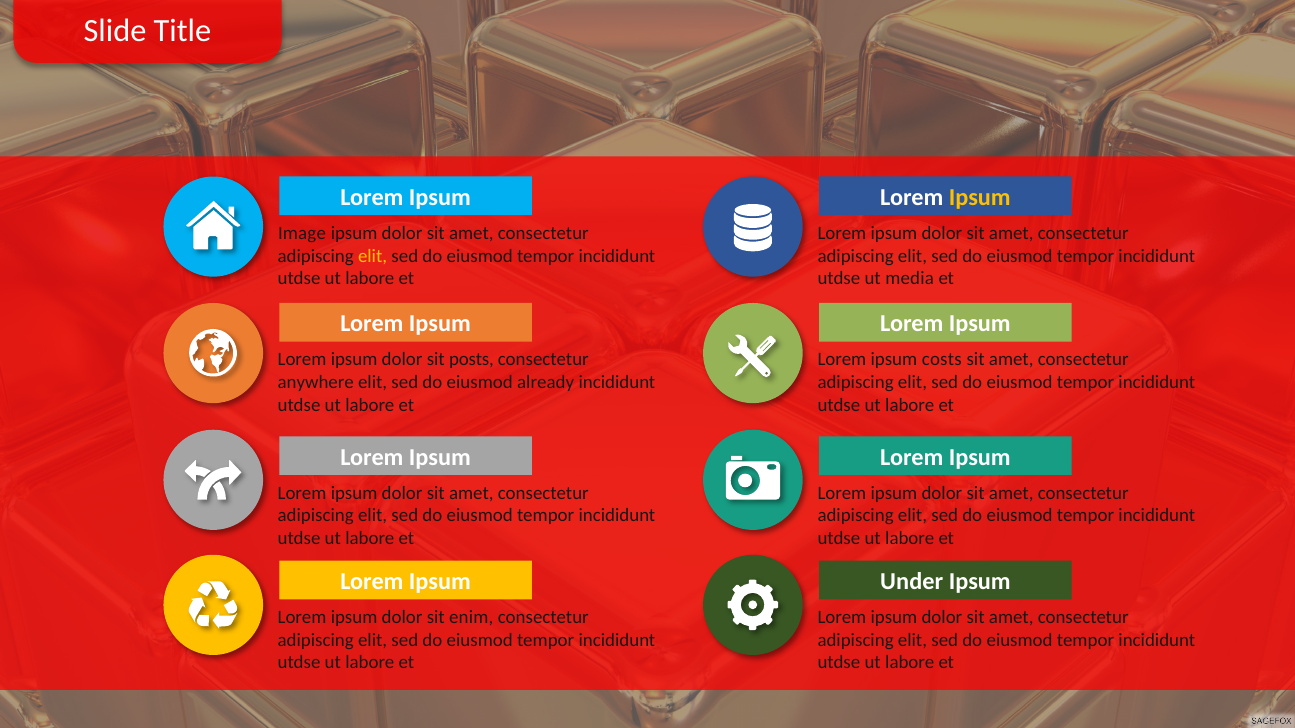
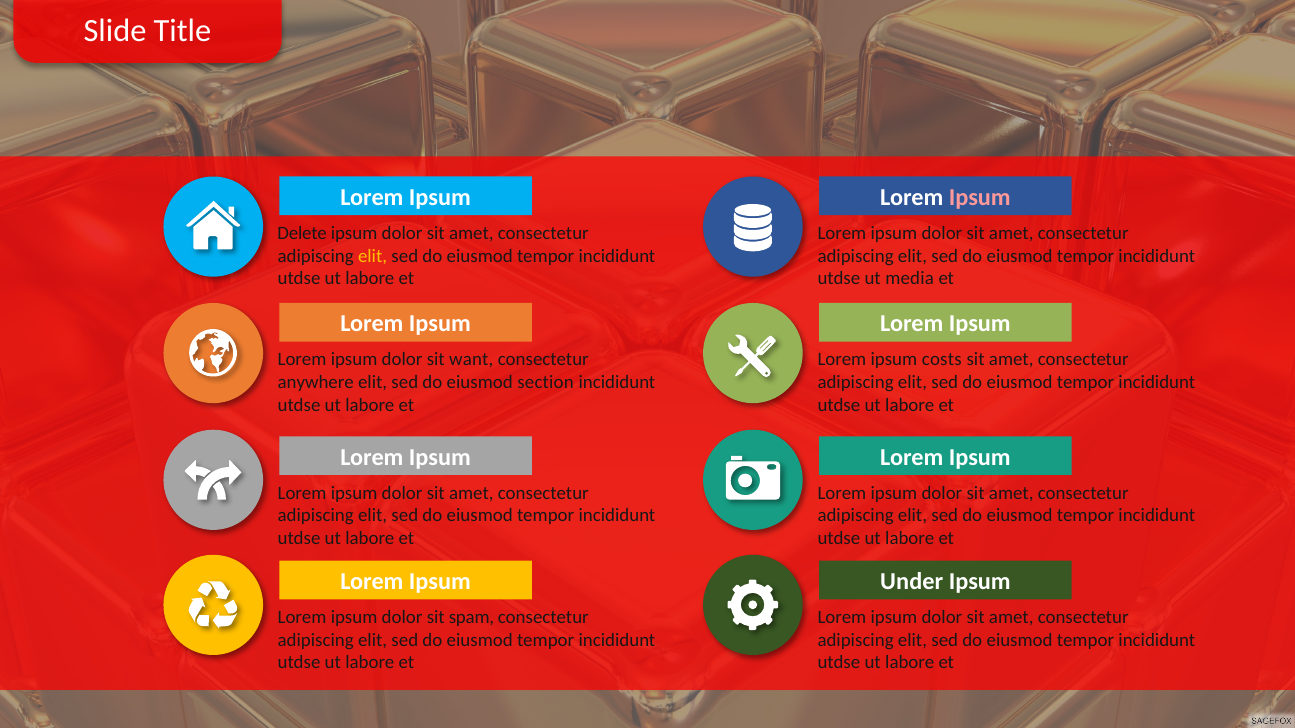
Ipsum colour: yellow -> pink (980, 198)
Image: Image -> Delete (302, 233)
posts: posts -> want (471, 360)
already: already -> section (546, 383)
enim: enim -> spam (471, 618)
